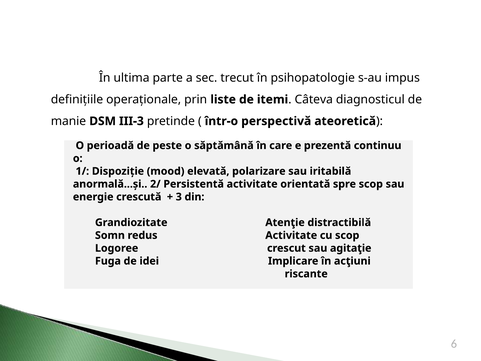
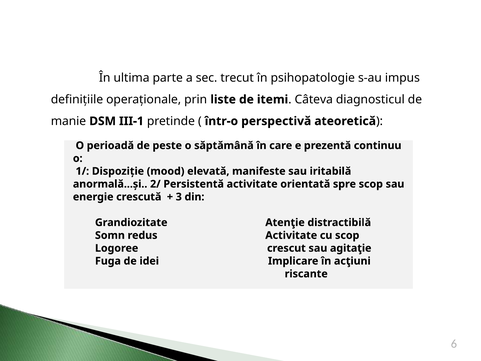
III-3: III-3 -> III-1 (131, 121)
polarizare: polarizare -> manifeste (259, 171)
